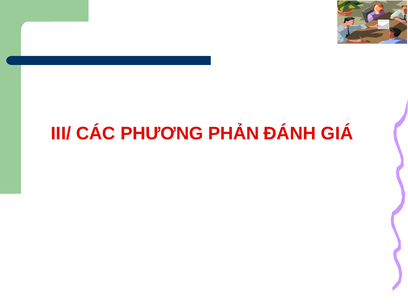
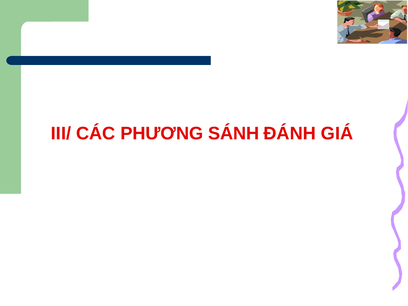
PHẢN: PHẢN -> SÁNH (234, 134)
